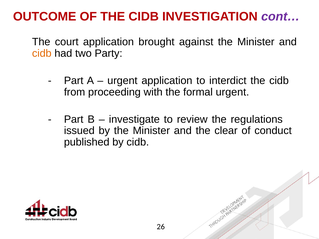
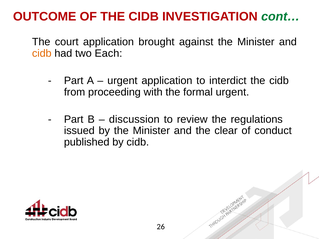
cont… colour: purple -> green (280, 17)
Party: Party -> Each (108, 53)
investigate: investigate -> discussion (134, 119)
